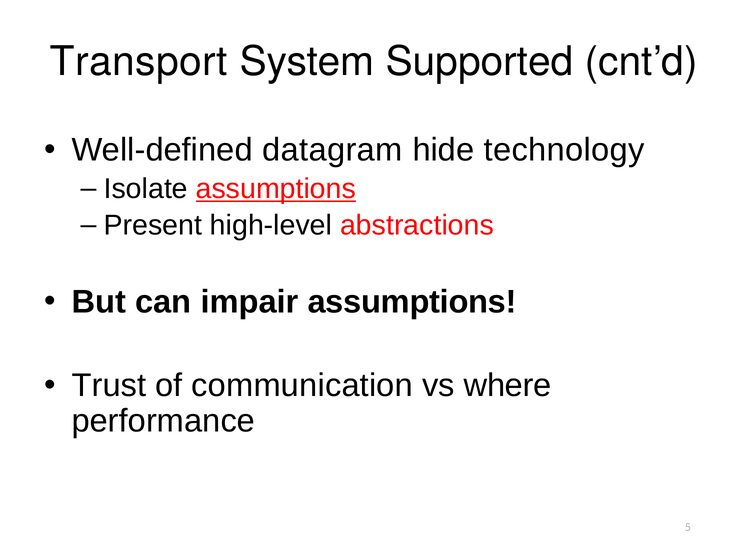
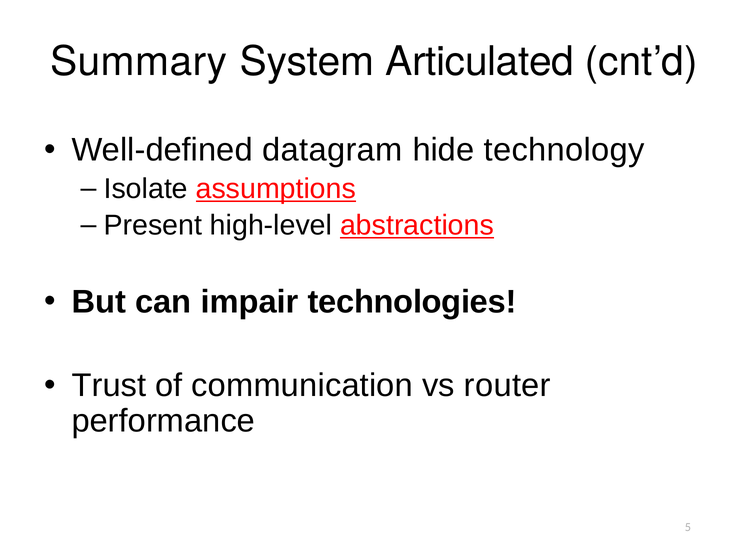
Transport: Transport -> Summary (139, 62)
Supported: Supported -> Articulated (480, 62)
abstractions underline: none -> present (417, 225)
impair assumptions: assumptions -> technologies (412, 301)
where: where -> router (507, 385)
